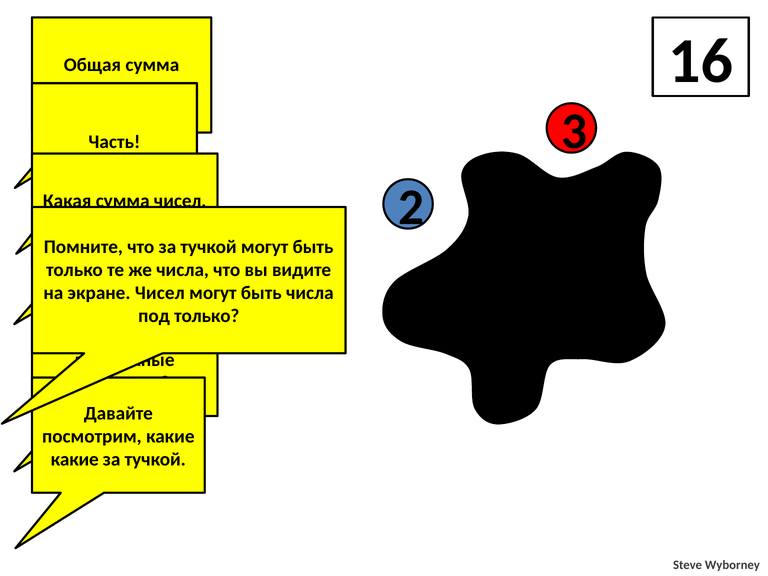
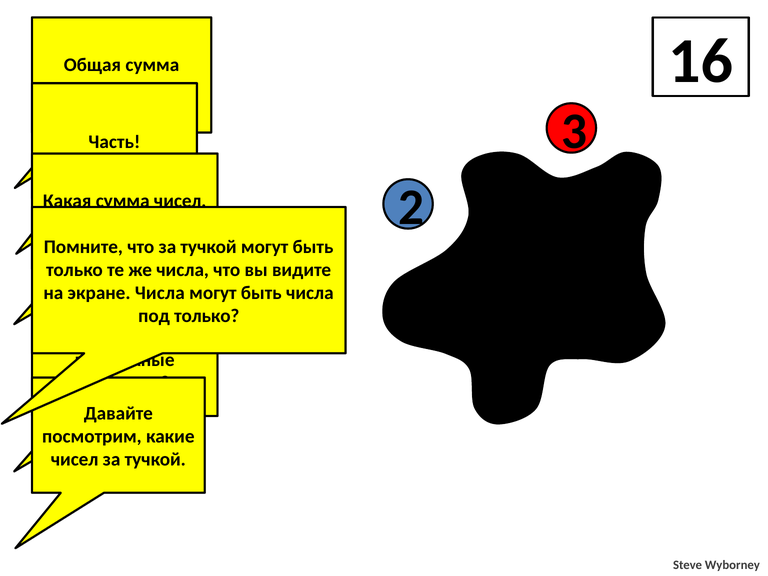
экране Чисел: Чисел -> Числа (160, 293)
какие: какие -> чисел (75, 460)
